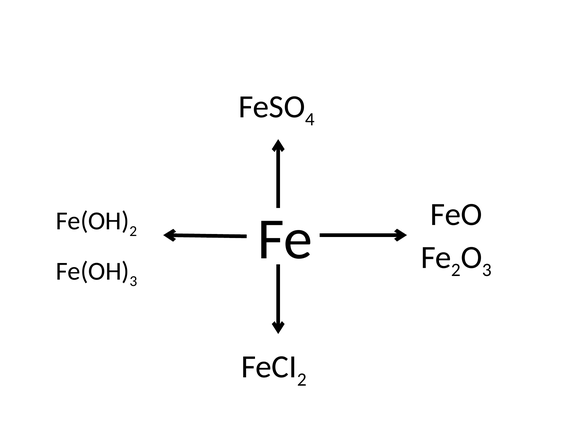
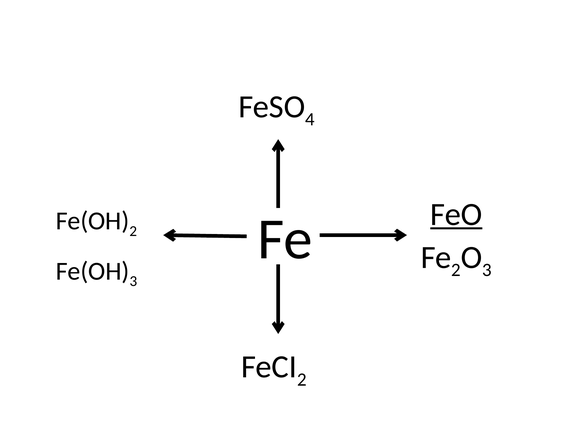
FeO underline: none -> present (456, 214)
